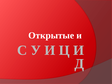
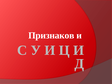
Открытые: Открытые -> Признаков (51, 35)
